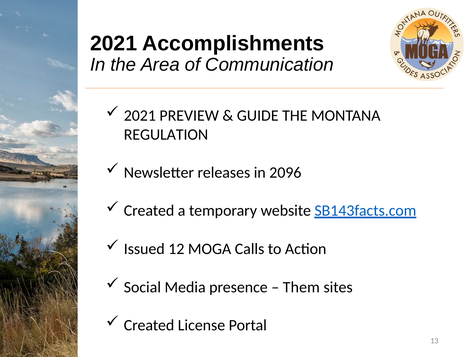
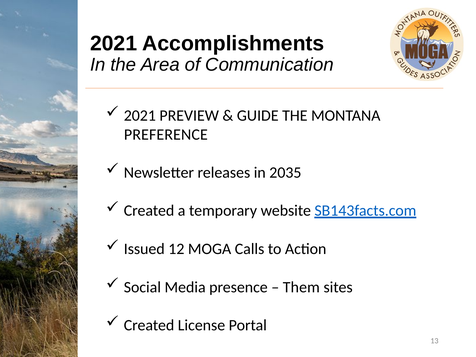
REGULATION: REGULATION -> PREFERENCE (166, 134)
2096: 2096 -> 2035 (285, 173)
